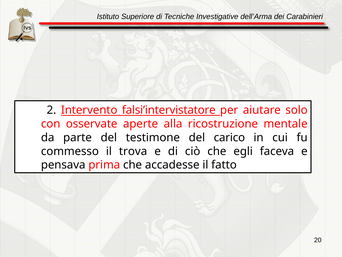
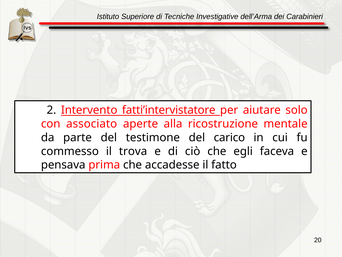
falsi’intervistatore: falsi’intervistatore -> fatti’intervistatore (169, 110)
osservate: osservate -> associato (92, 124)
